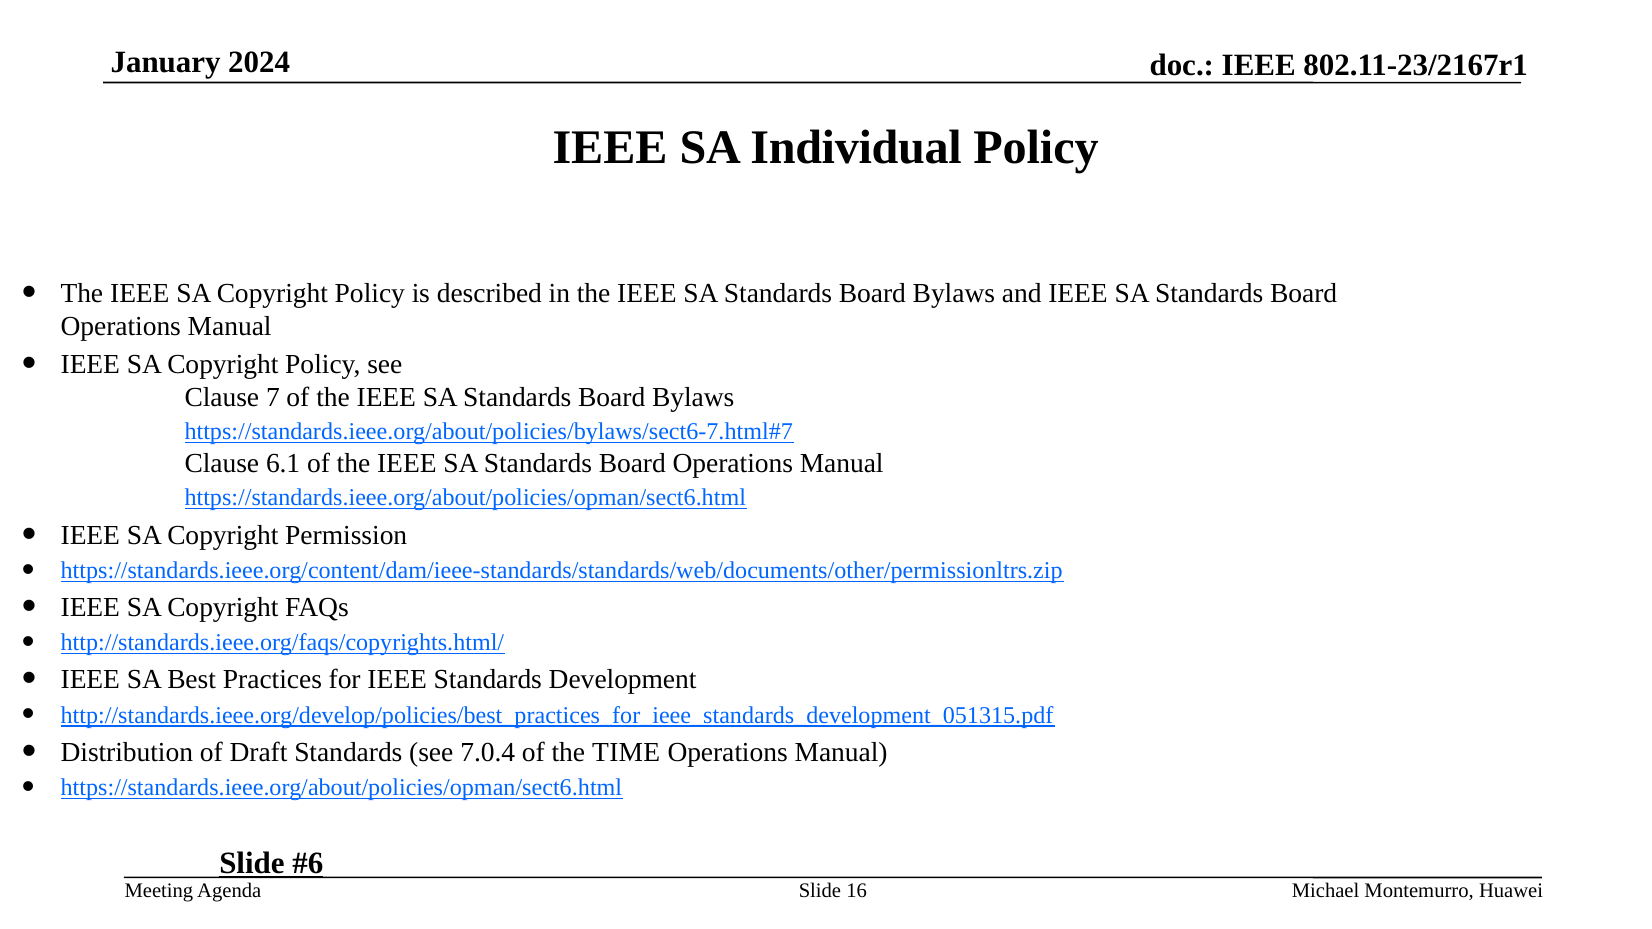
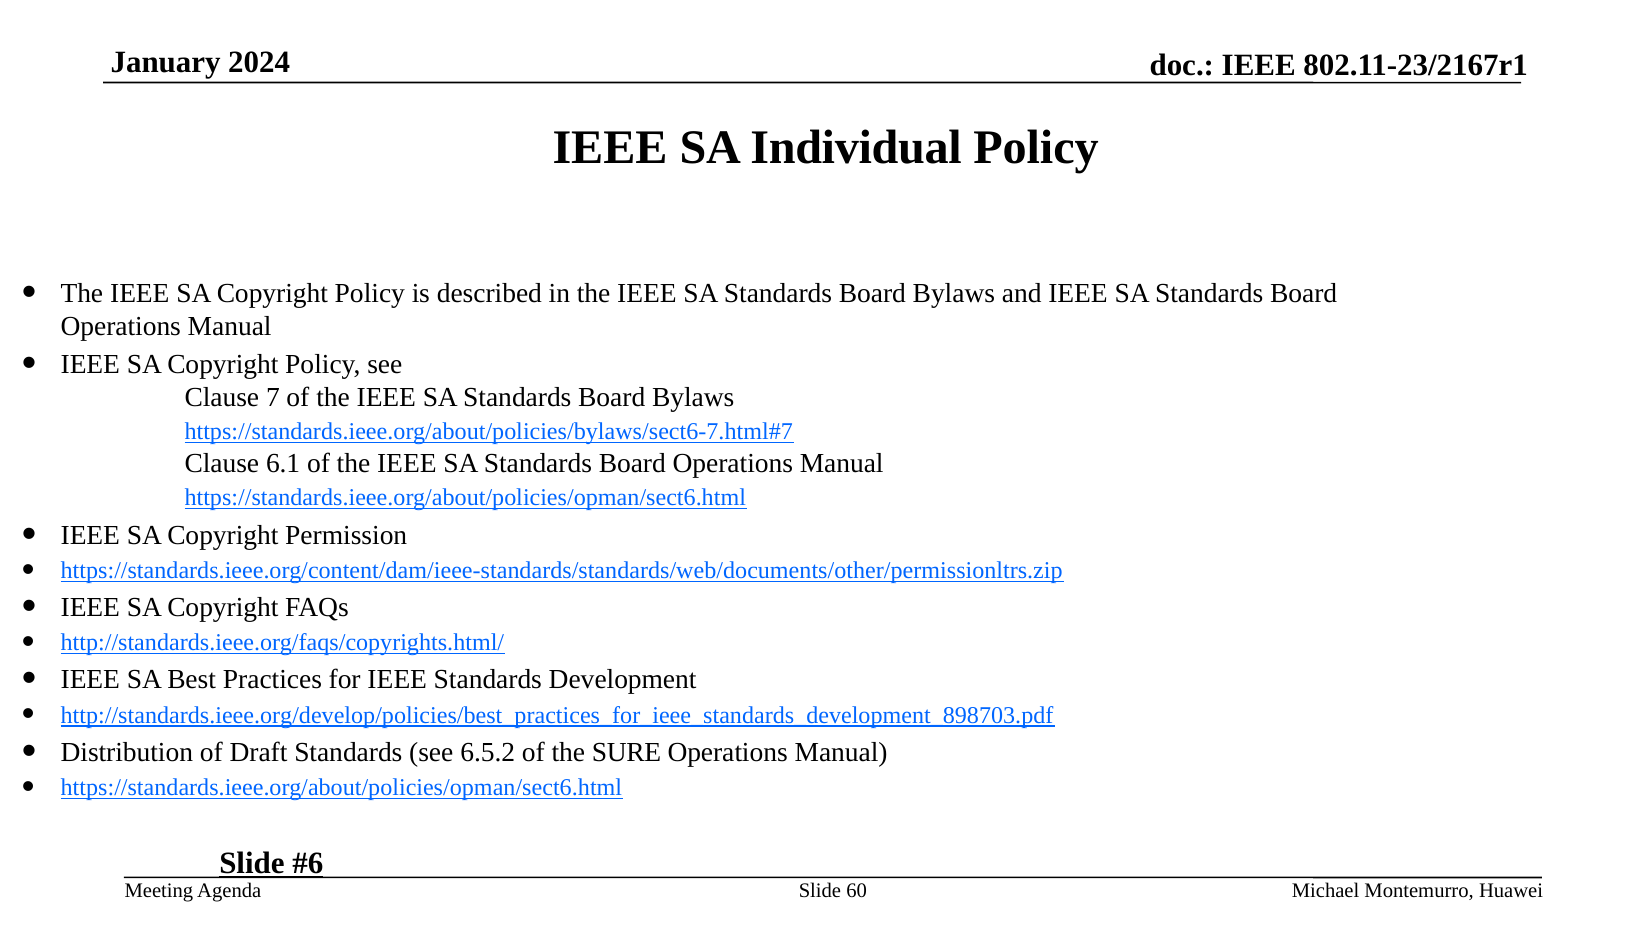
http://standards.ieee.org/develop/policies/best_practices_for_ieee_standards_development_051315.pdf: http://standards.ieee.org/develop/policies/best_practices_for_ieee_standards_development_051315.pdf -> http://standards.ieee.org/develop/policies/best_practices_for_ieee_standards_development_898703.pdf (557, 715)
7.0.4: 7.0.4 -> 6.5.2 (488, 752)
TIME: TIME -> SURE (627, 752)
16: 16 -> 60 (857, 891)
